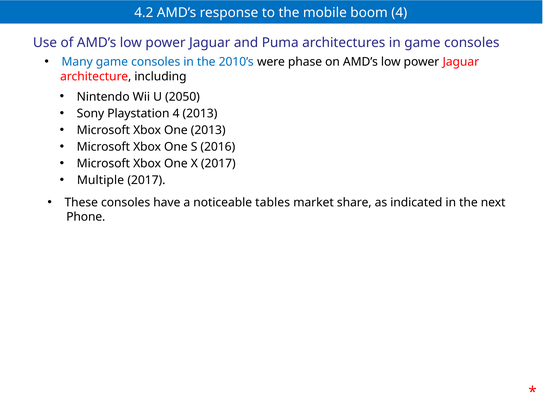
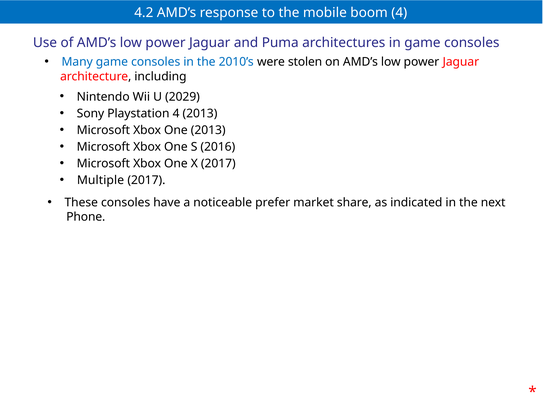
phase: phase -> stolen (305, 62)
2050: 2050 -> 2029 (182, 97)
tables: tables -> prefer (273, 203)
